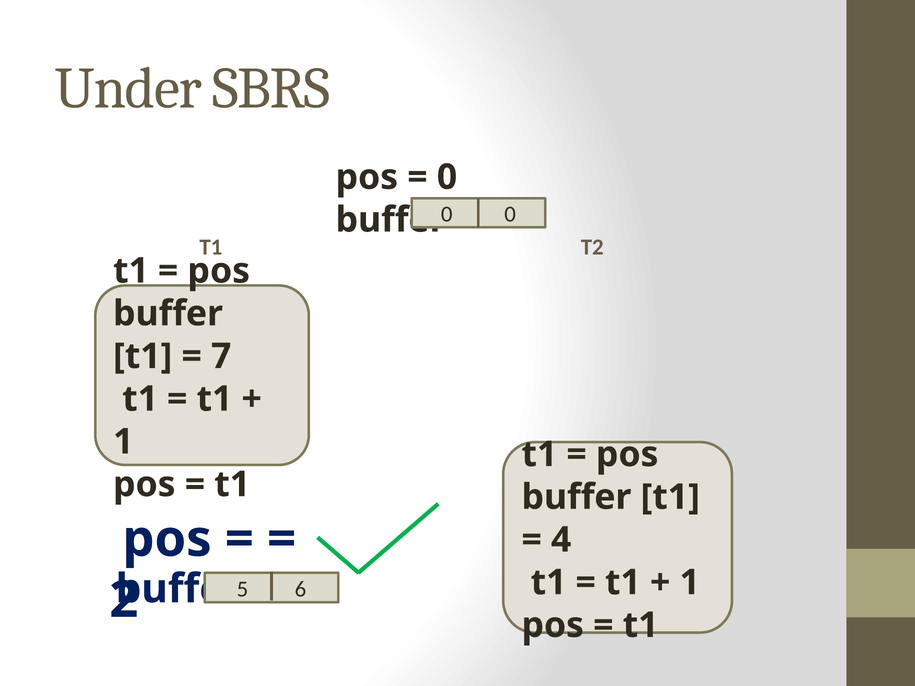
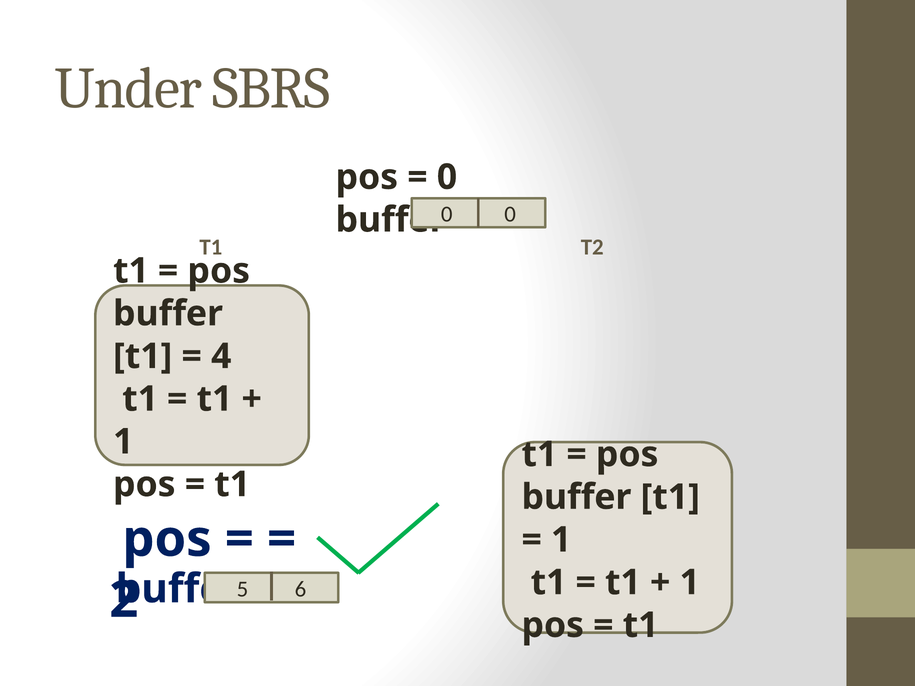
7: 7 -> 4 (221, 356)
4: 4 -> 1 (561, 540)
